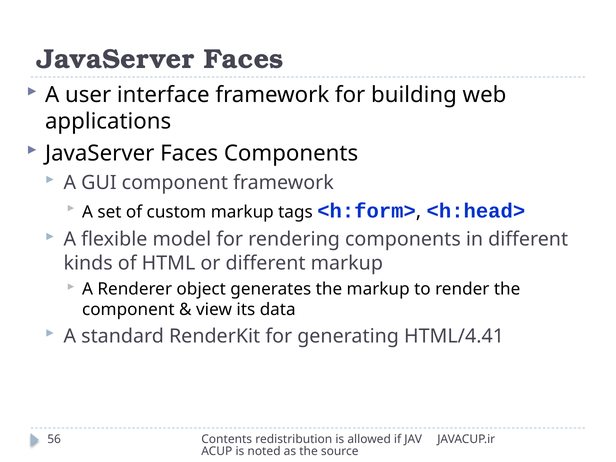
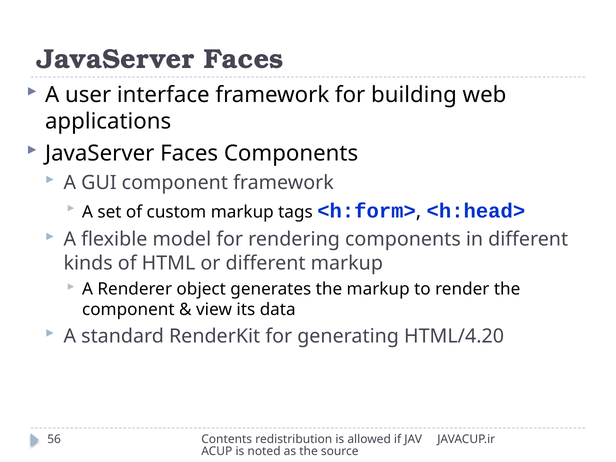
HTML/4.41: HTML/4.41 -> HTML/4.20 (454, 336)
